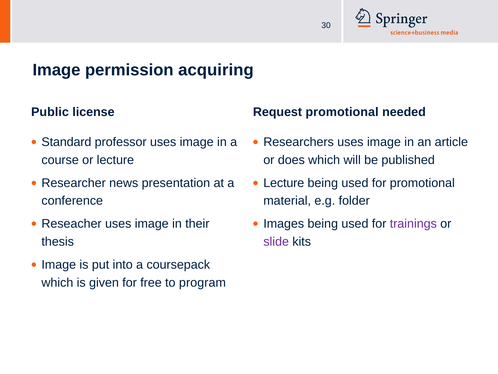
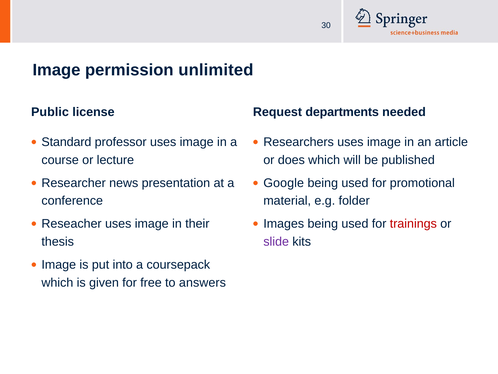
acquiring: acquiring -> unlimited (216, 70)
Request promotional: promotional -> departments (342, 112)
Lecture: Lecture -> Google (284, 183)
trainings colour: purple -> red (413, 224)
program: program -> answers (202, 282)
